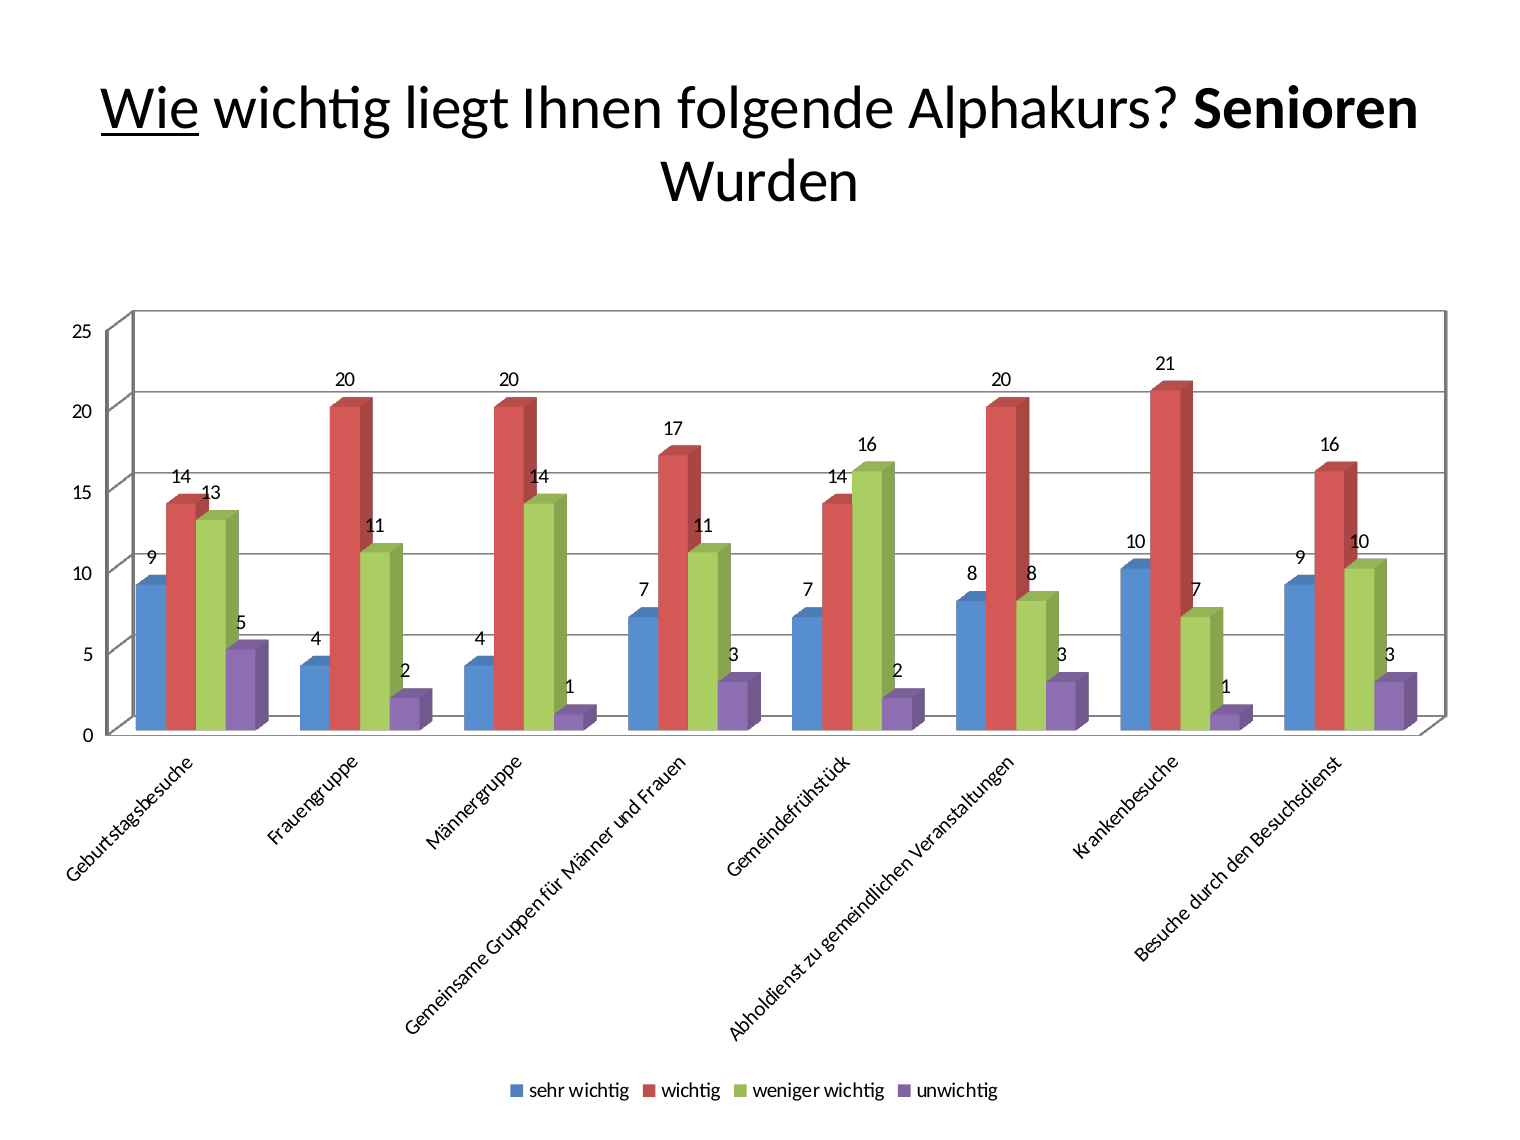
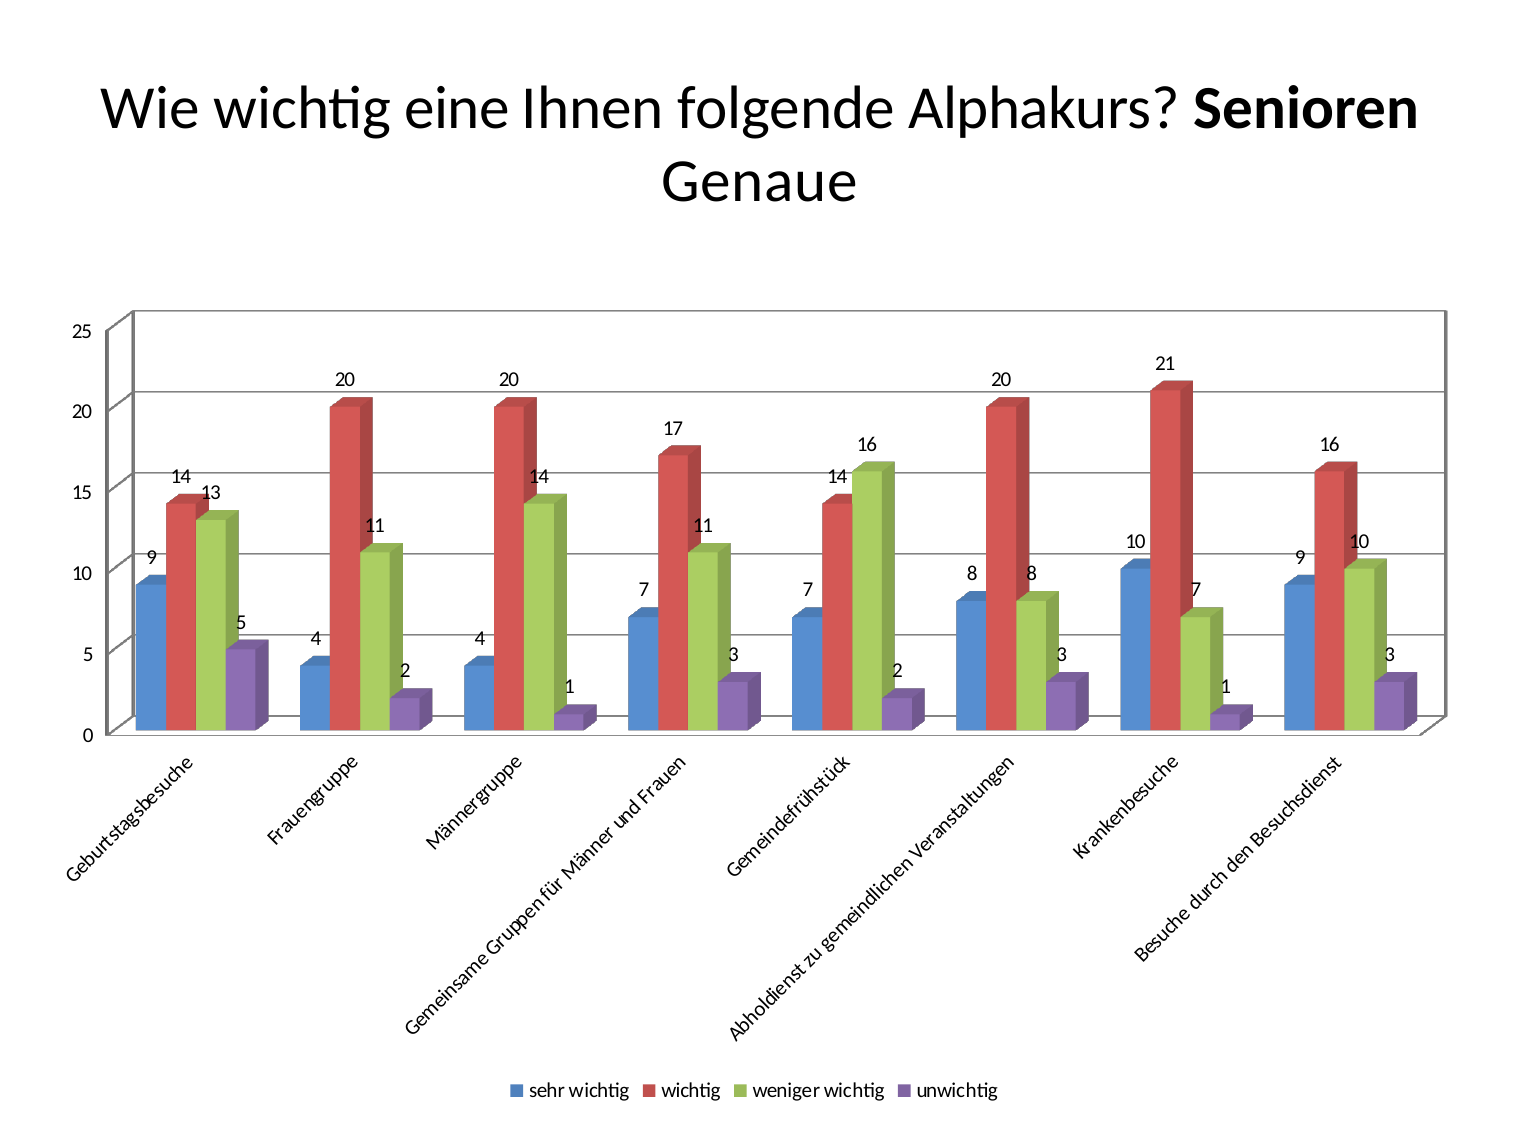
Wie underline: present -> none (150, 108)
liegt: liegt -> eine (457, 108)
Wurden: Wurden -> Genaue (760, 182)
